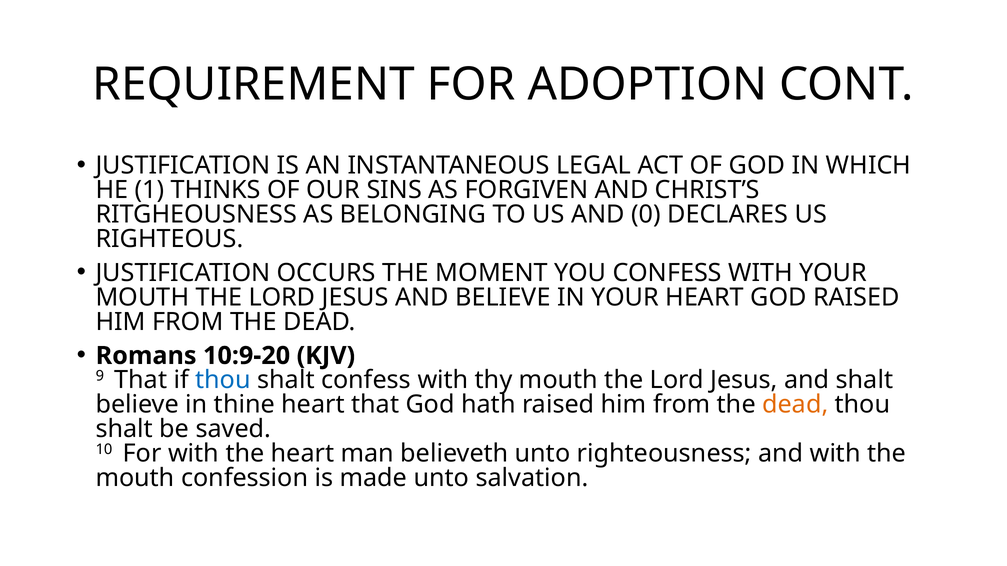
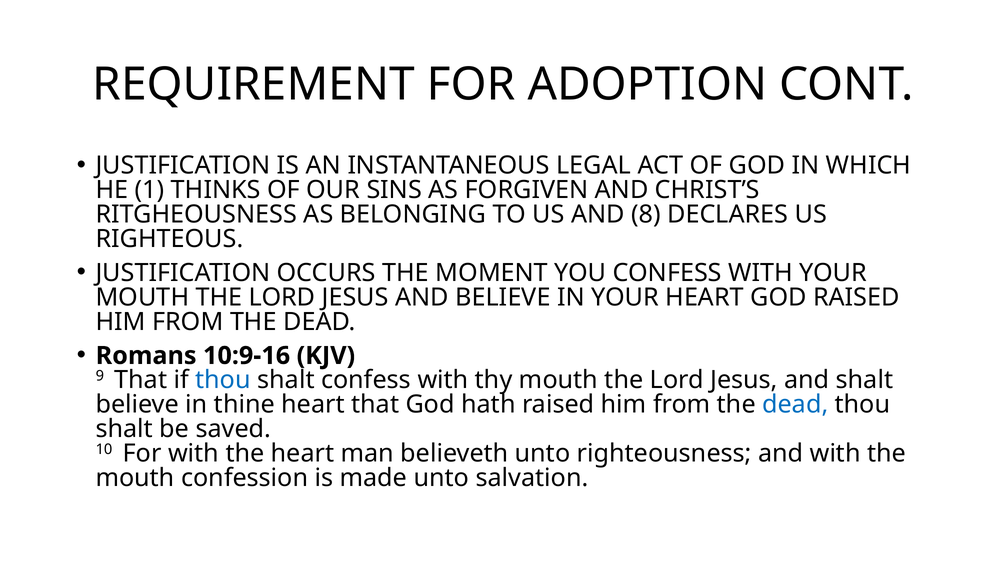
0: 0 -> 8 (646, 215)
10:9-20: 10:9-20 -> 10:9-16 (247, 356)
dead colour: orange -> blue (795, 405)
